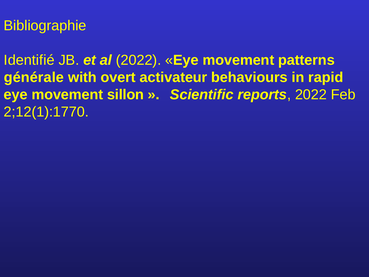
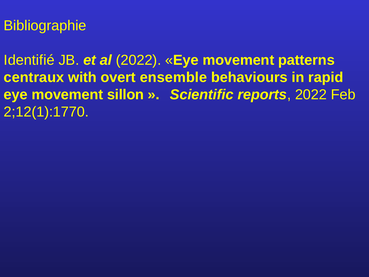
générale: générale -> centraux (34, 77)
activateur: activateur -> ensemble (173, 77)
